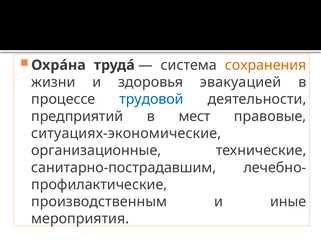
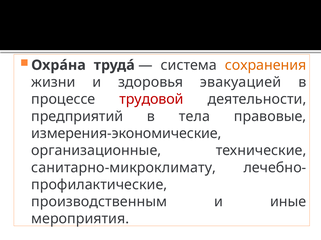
трудовой colour: blue -> red (152, 100)
мест: мест -> тела (194, 117)
ситуациях-экономические: ситуациях-экономические -> измерения-экономические (126, 134)
санитарно-пострадавшим: санитарно-пострадавшим -> санитарно-микроклимату (124, 168)
